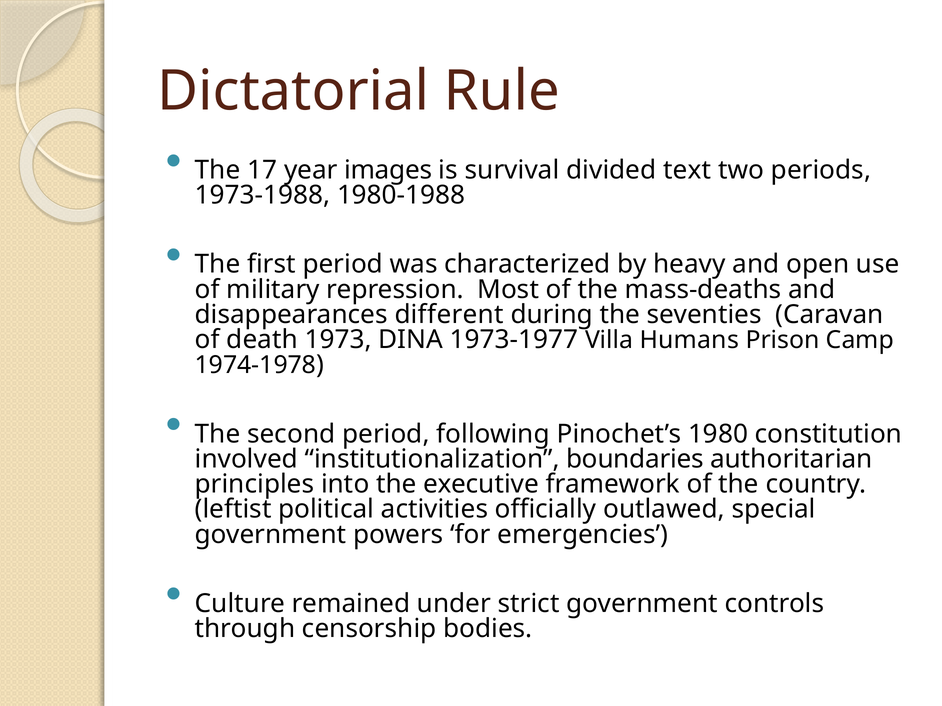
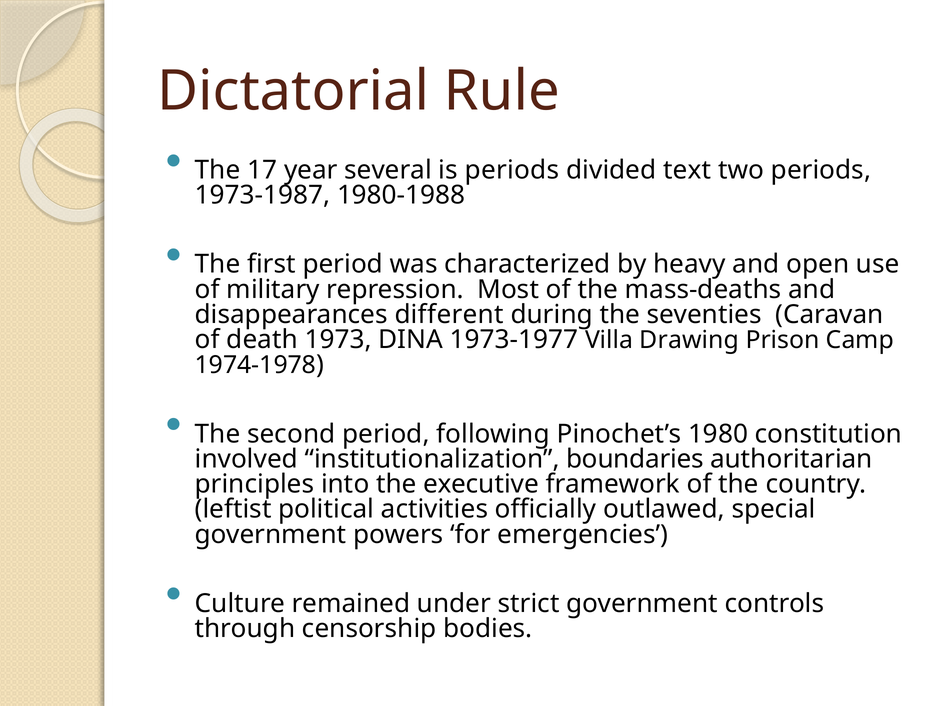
images: images -> several (388, 170)
is survival: survival -> periods (512, 170)
1973-1988: 1973-1988 -> 1973-1987 (262, 195)
Humans: Humans -> Drawing (689, 340)
